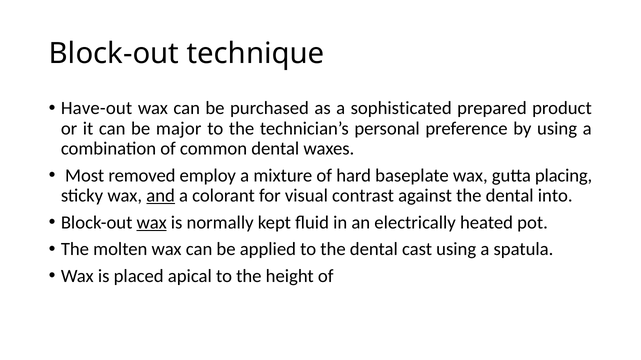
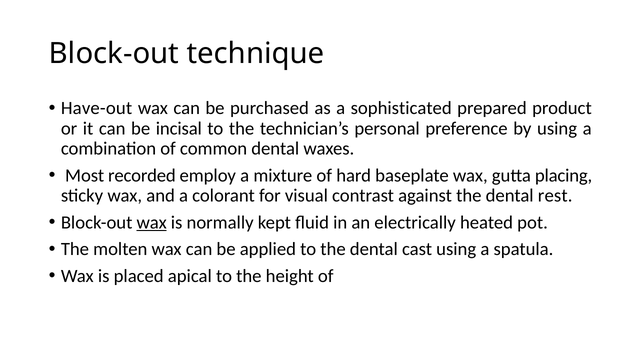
major: major -> incisal (179, 129)
removed: removed -> recorded (142, 176)
and underline: present -> none (161, 196)
into: into -> rest (555, 196)
